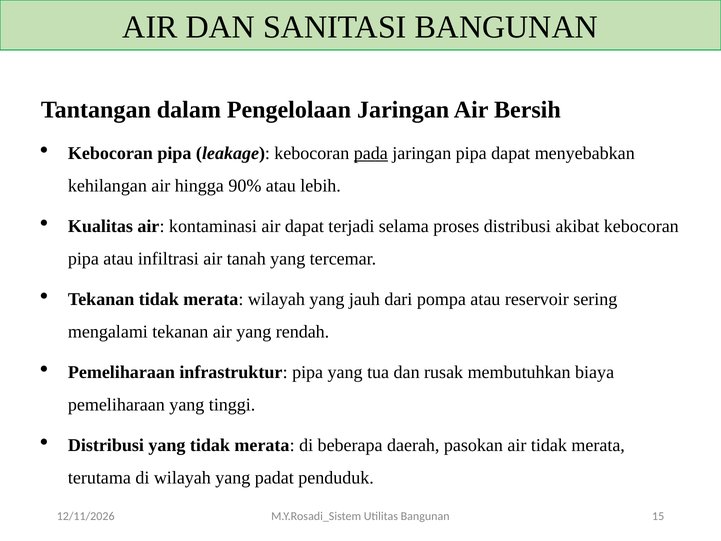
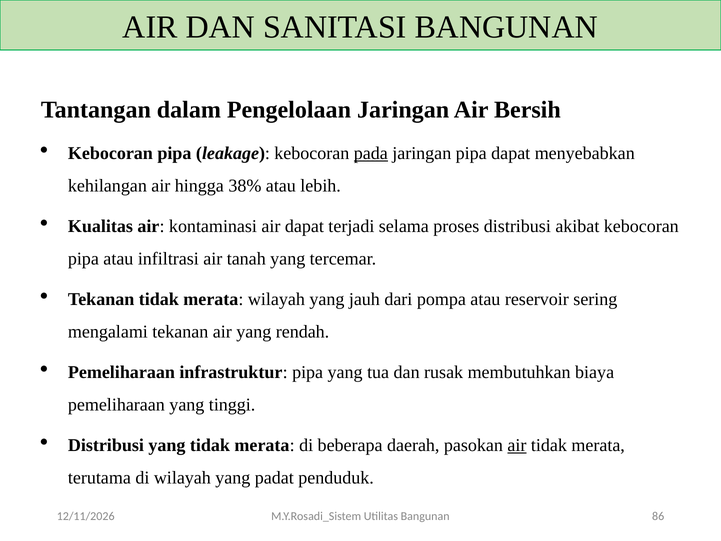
90%: 90% -> 38% (245, 186)
air underline: none -> present (517, 445)
15: 15 -> 86 (658, 516)
